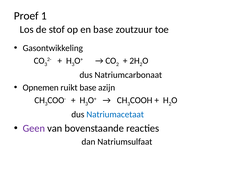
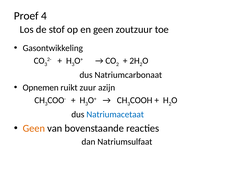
1: 1 -> 4 (44, 16)
en base: base -> geen (103, 29)
ruikt base: base -> zuur (88, 87)
Geen colour: purple -> orange (34, 128)
